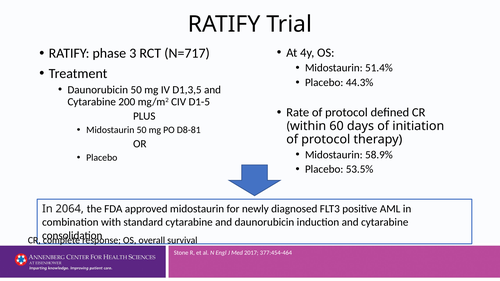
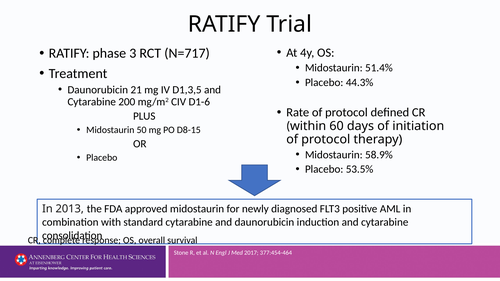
Daunorubicin 50: 50 -> 21 (136, 90)
D1-5: D1-5 -> D1-6 (199, 102)
D8-81: D8-81 -> D8-15 (189, 130)
2064: 2064 -> 2013 (70, 209)
